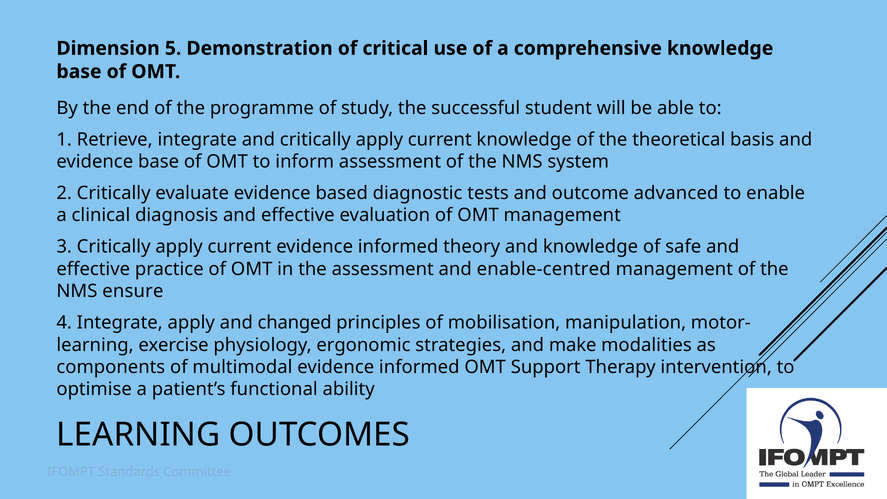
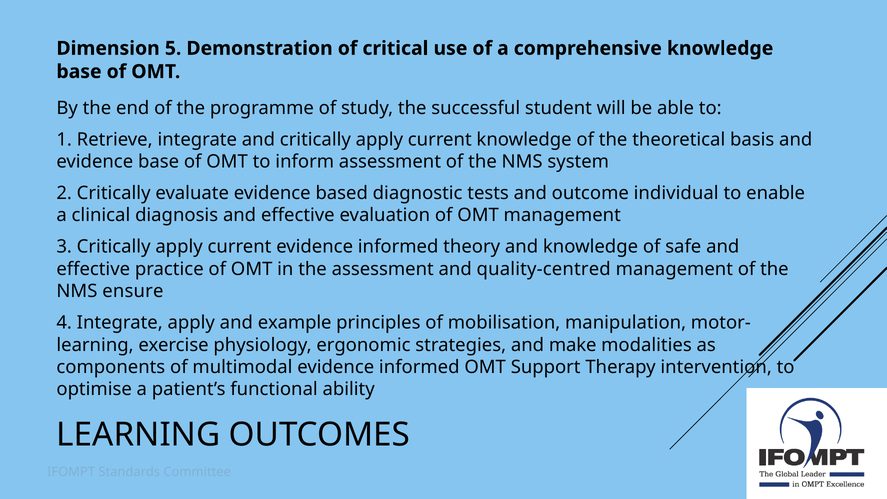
advanced: advanced -> individual (676, 193)
enable-centred: enable-centred -> quality-centred (544, 269)
changed: changed -> example (295, 323)
